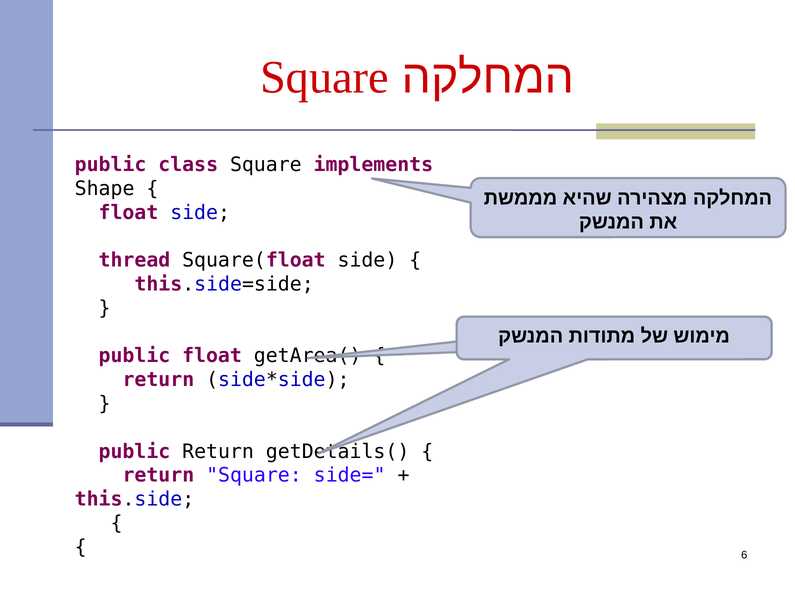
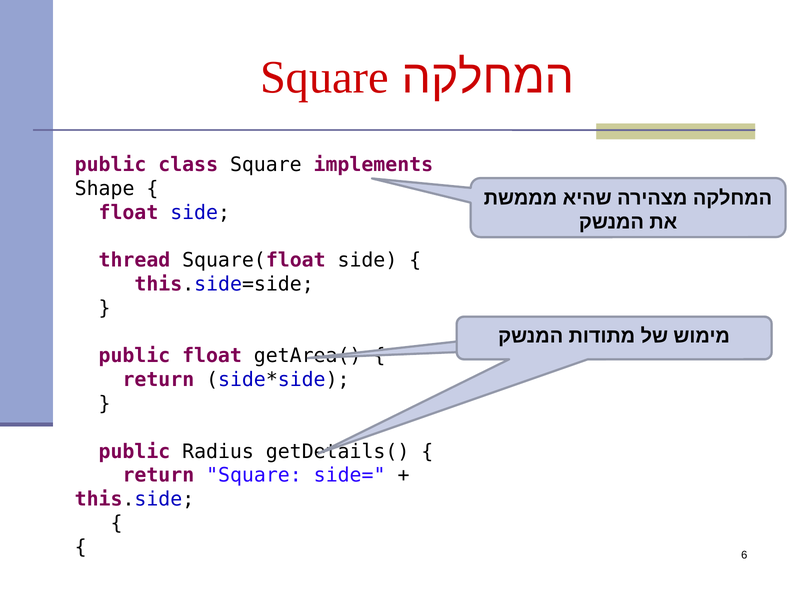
public Return: Return -> Radius (218, 451)
